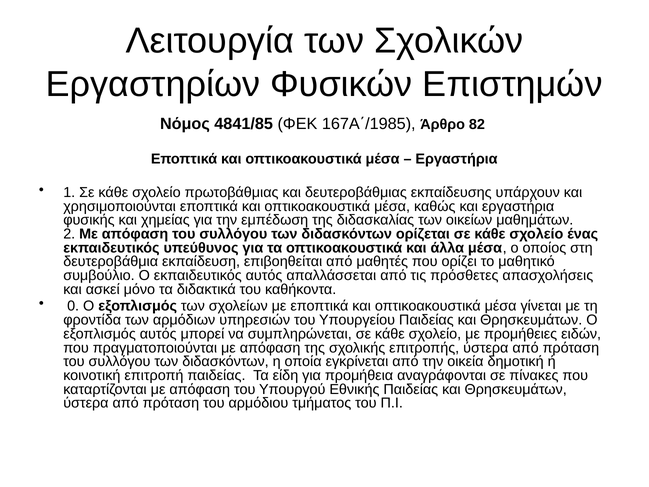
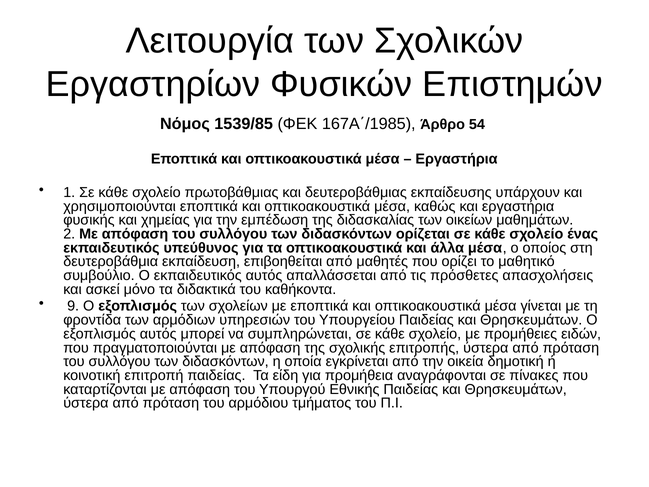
4841/85: 4841/85 -> 1539/85 (244, 124)
82: 82 -> 54 (477, 125)
0: 0 -> 9 (73, 306)
